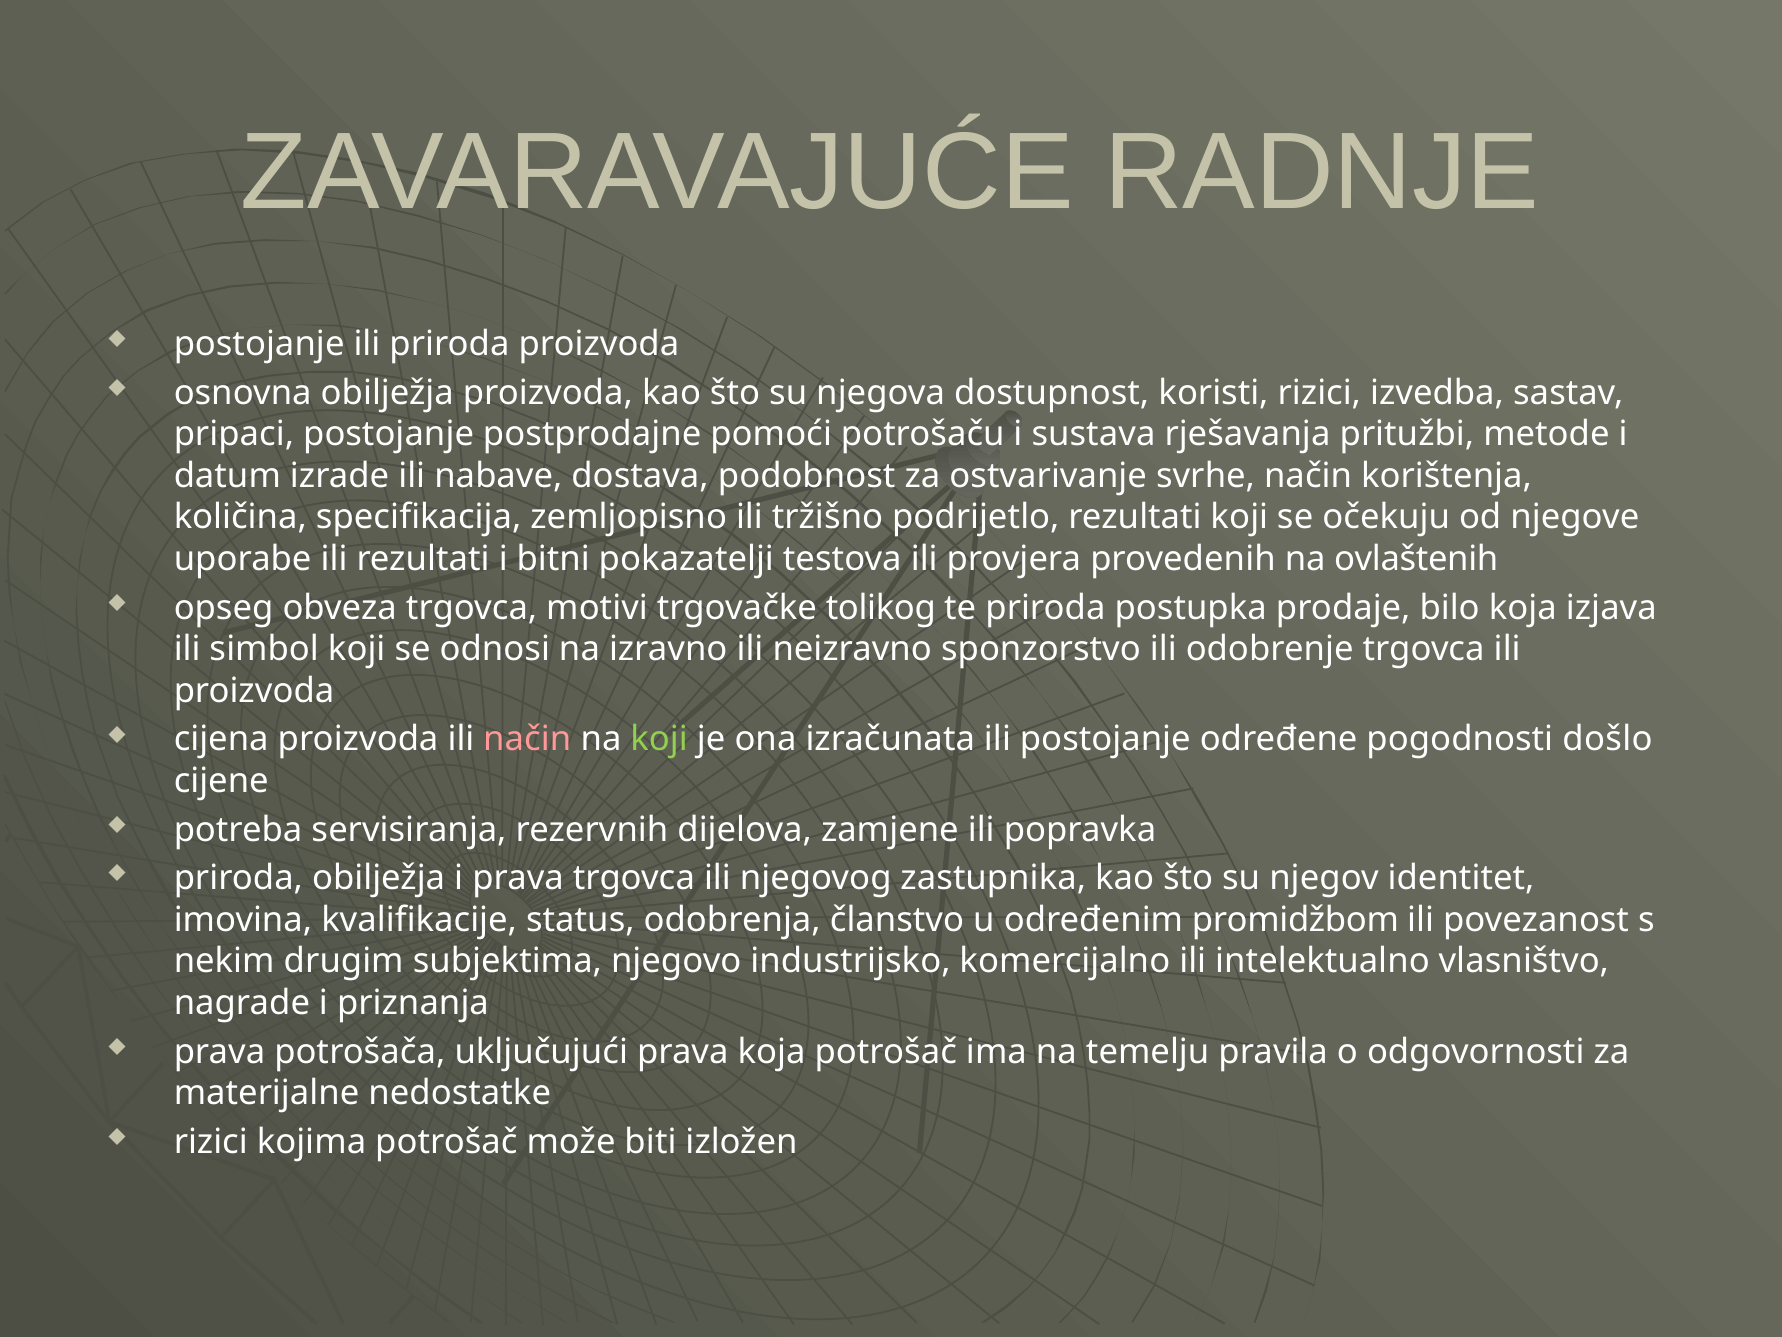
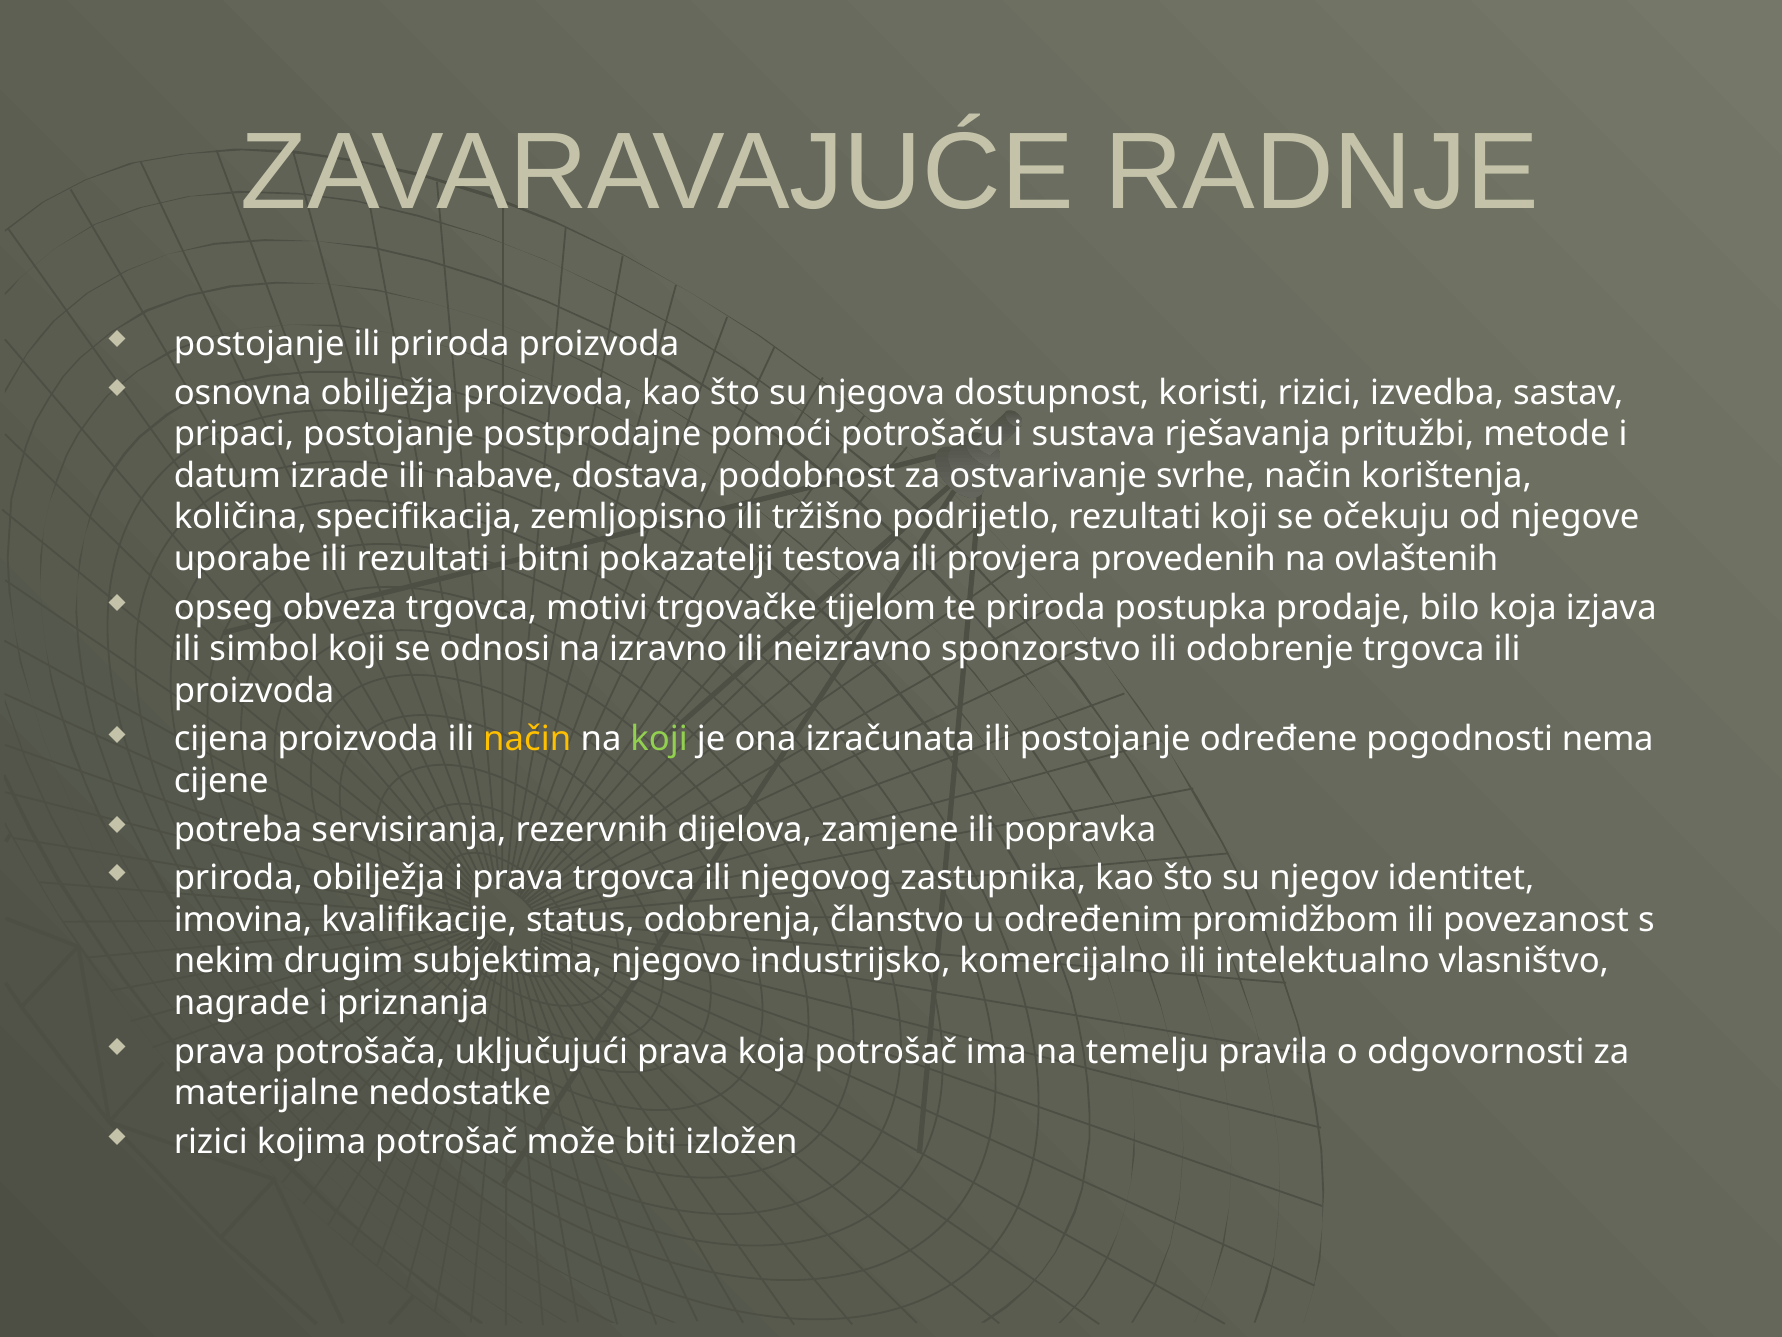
tolikog: tolikog -> tijelom (881, 607)
način colour: pink -> yellow (527, 739)
došlo: došlo -> nema (1608, 739)
